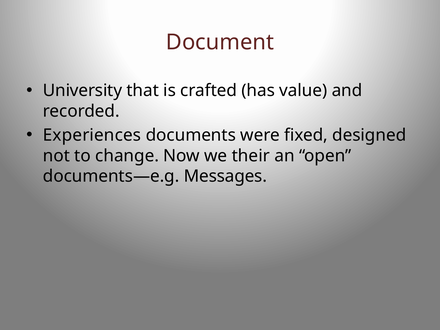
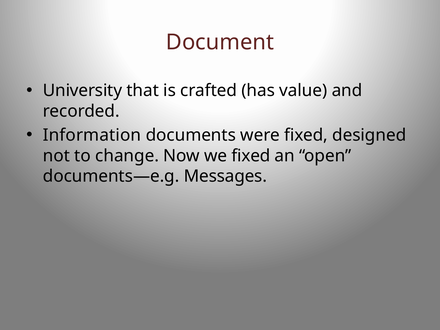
Experiences: Experiences -> Information (92, 135)
we their: their -> fixed (251, 156)
